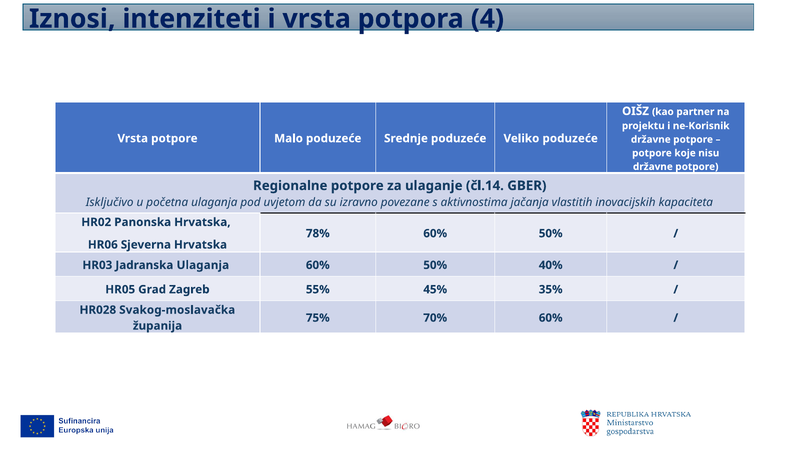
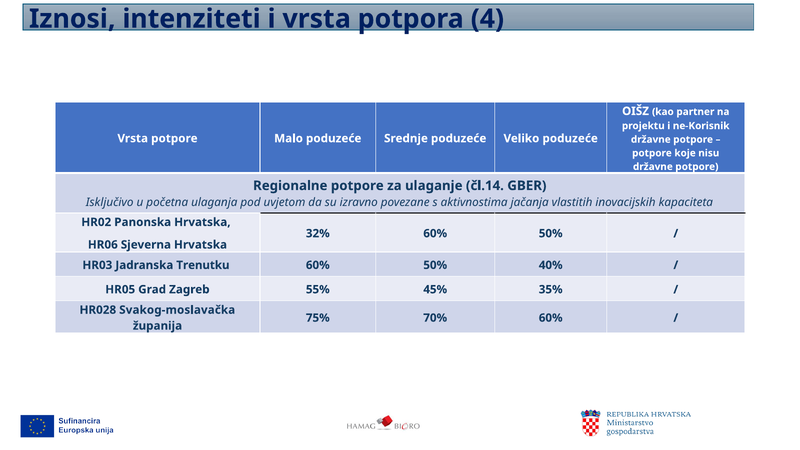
78%: 78% -> 32% (318, 233)
Jadranska Ulaganja: Ulaganja -> Trenutku (203, 265)
